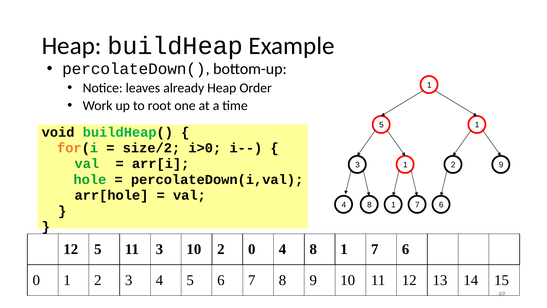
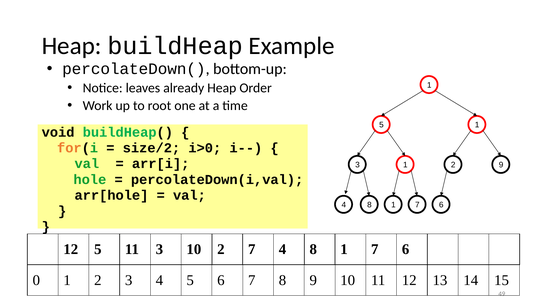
2 0: 0 -> 7 (252, 249)
